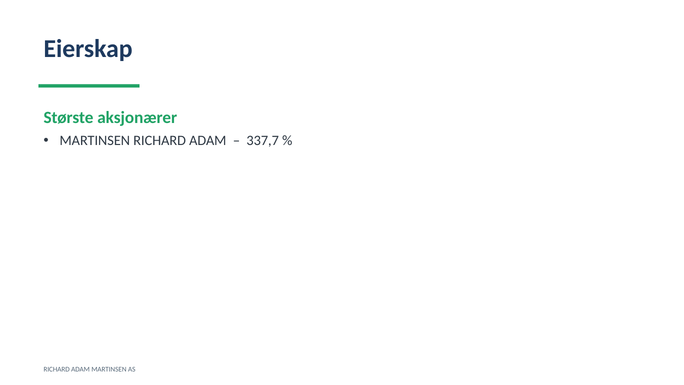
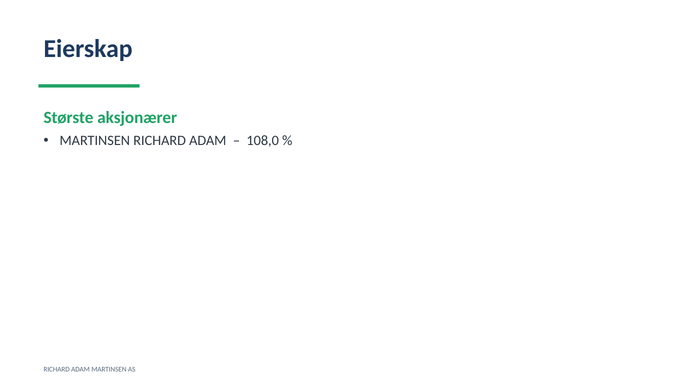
337,7: 337,7 -> 108,0 (263, 141)
